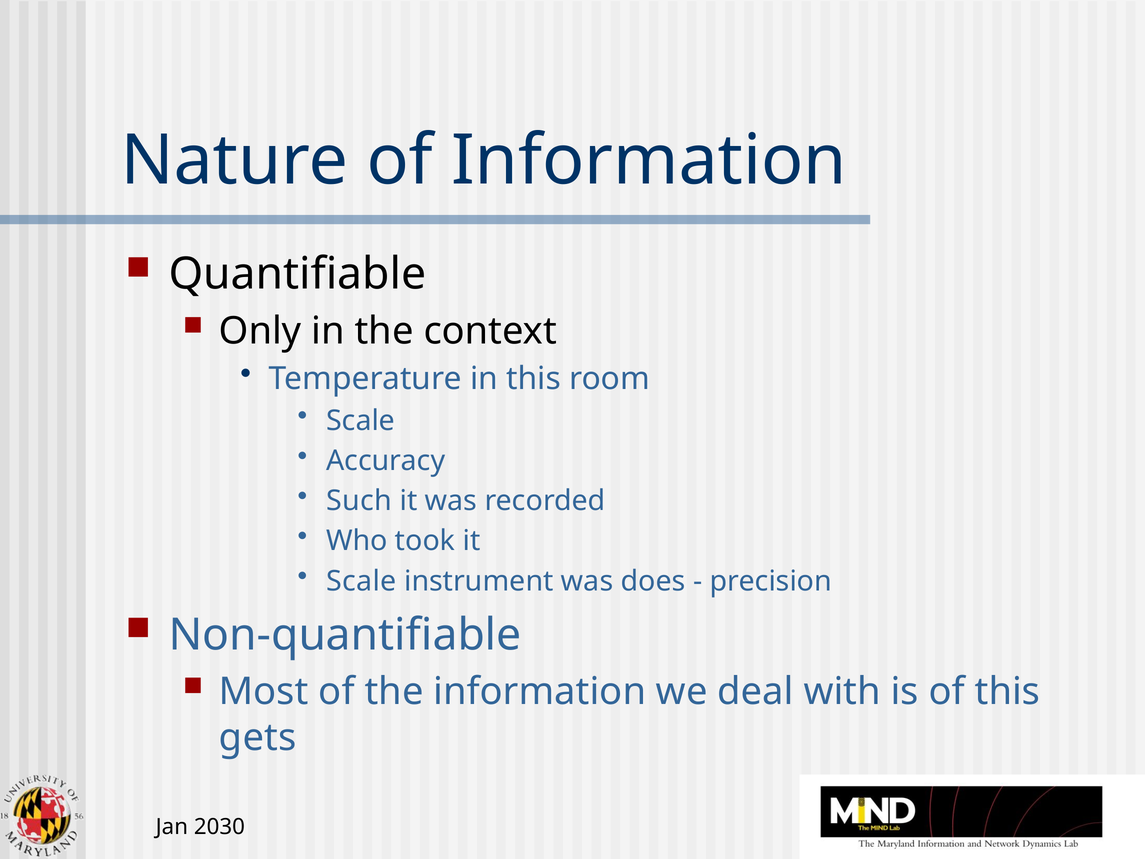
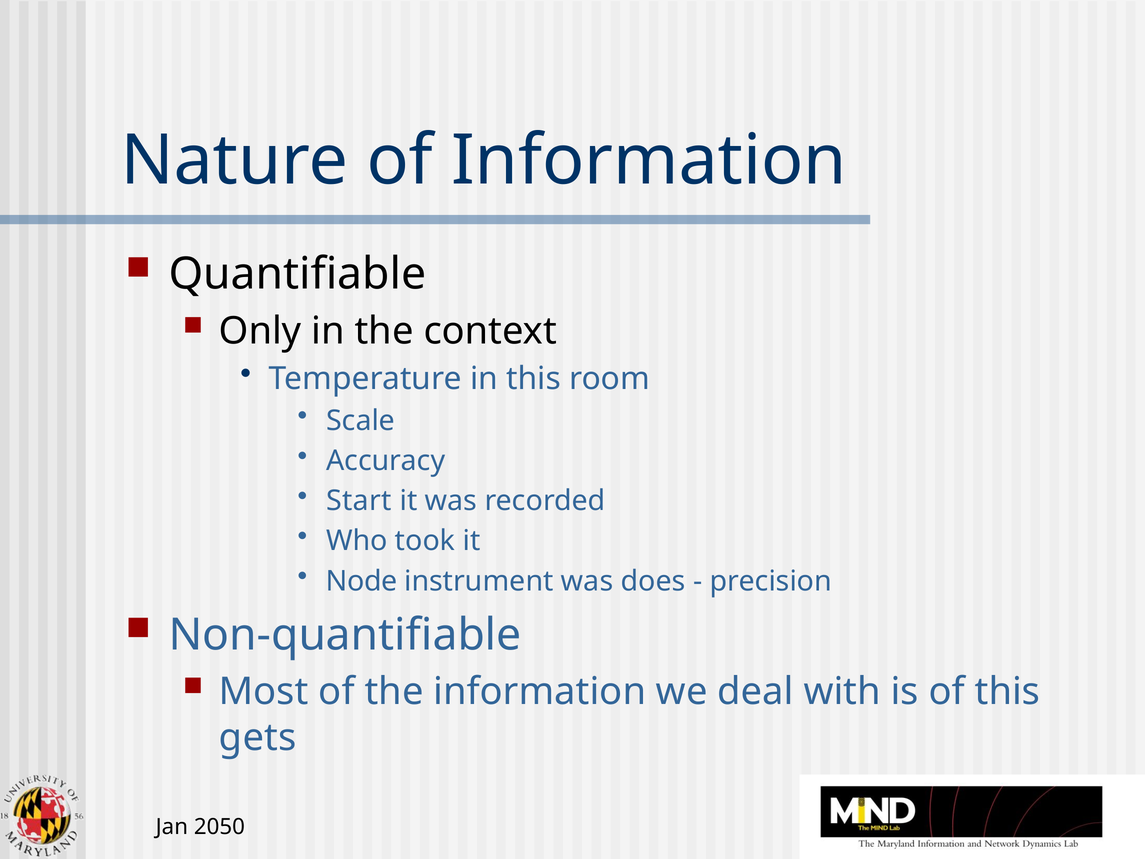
Such: Such -> Start (359, 501)
Scale: Scale -> Node (362, 581)
2030: 2030 -> 2050 (219, 827)
